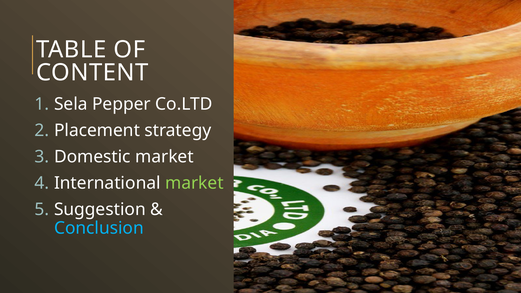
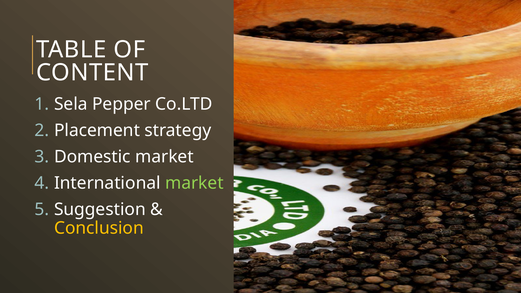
Conclusion colour: light blue -> yellow (99, 228)
